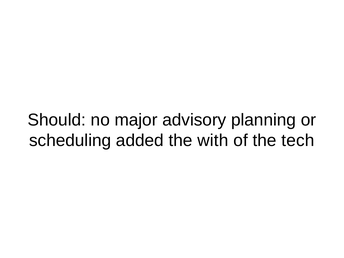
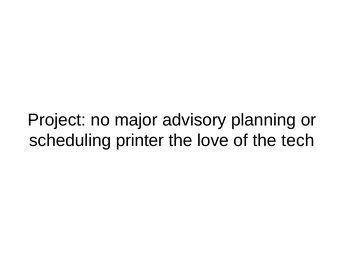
Should: Should -> Project (57, 120)
added: added -> printer (140, 141)
with: with -> love (213, 141)
